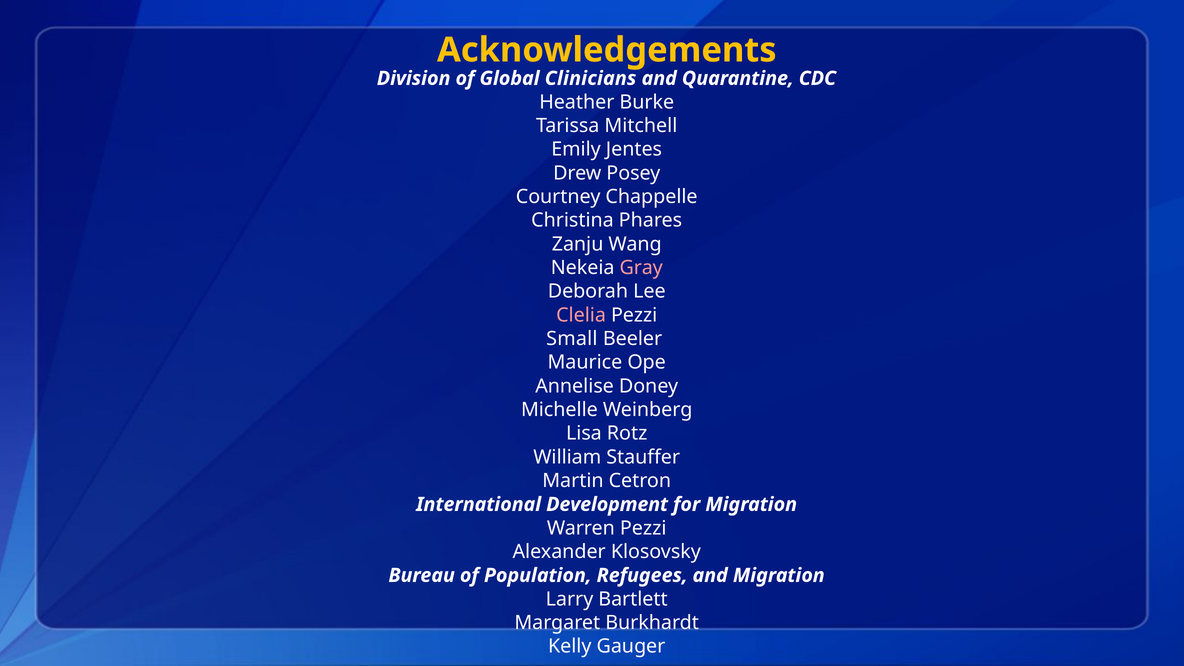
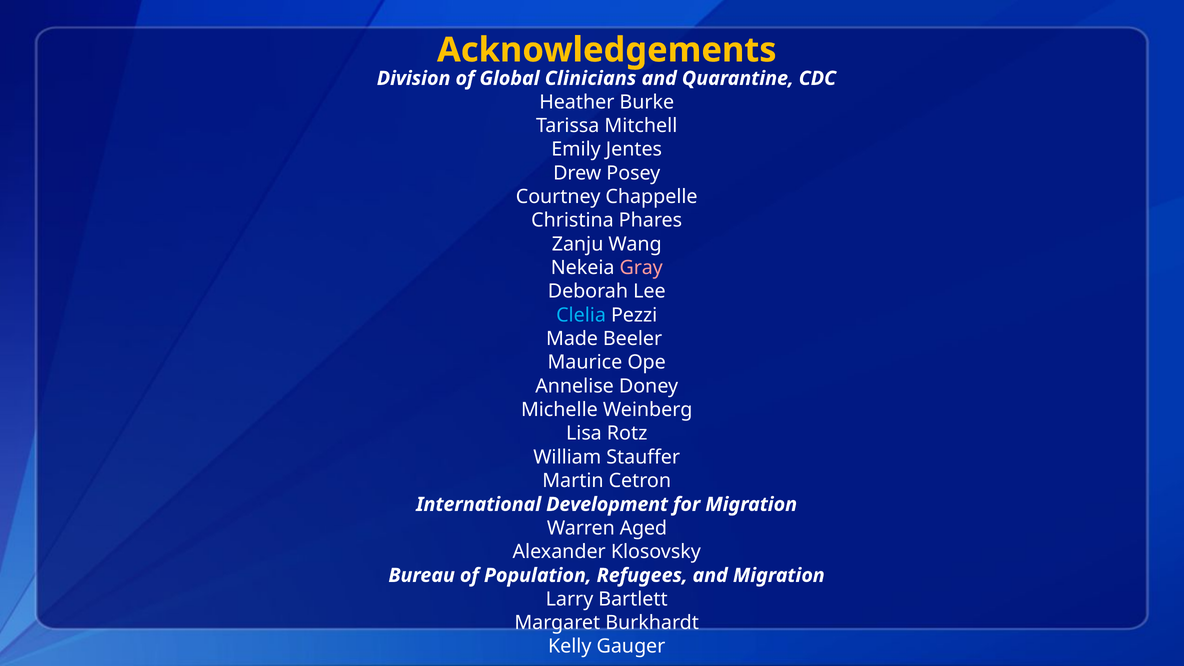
Clelia colour: pink -> light blue (581, 315)
Small: Small -> Made (572, 339)
Warren Pezzi: Pezzi -> Aged (643, 528)
